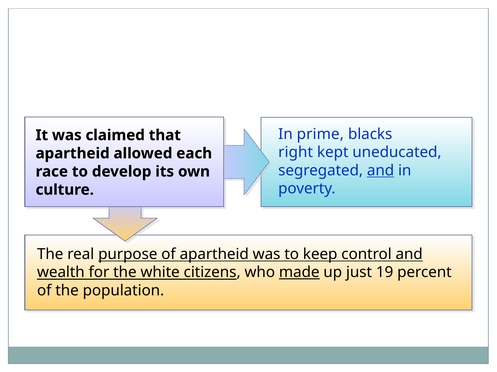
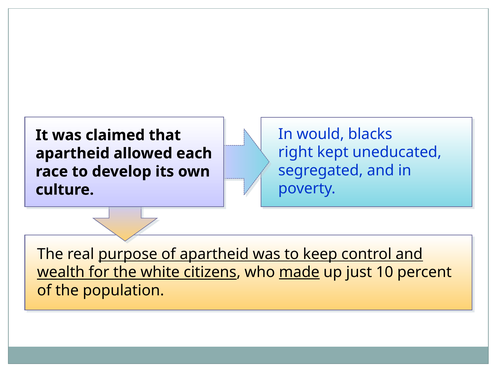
prime: prime -> would (320, 134)
and underline: present -> none (381, 171)
19: 19 -> 10 (385, 273)
